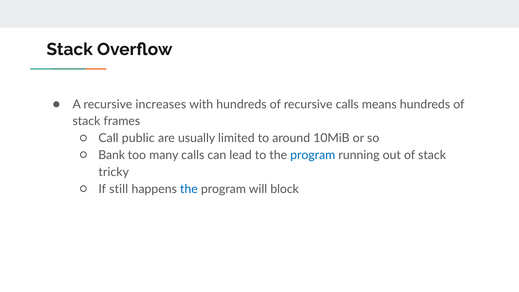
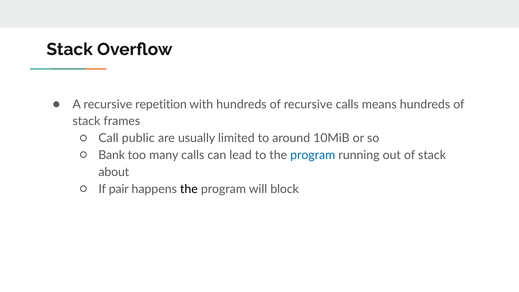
increases: increases -> repetition (161, 104)
tricky: tricky -> about (114, 172)
still: still -> pair (119, 189)
the colour: blue -> black (189, 189)
